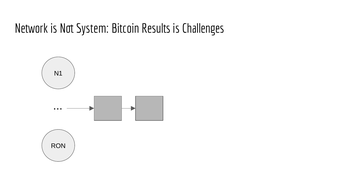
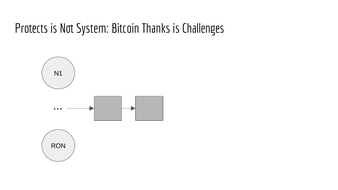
Network: Network -> Protects (31, 29)
Results: Results -> Thanks (156, 29)
